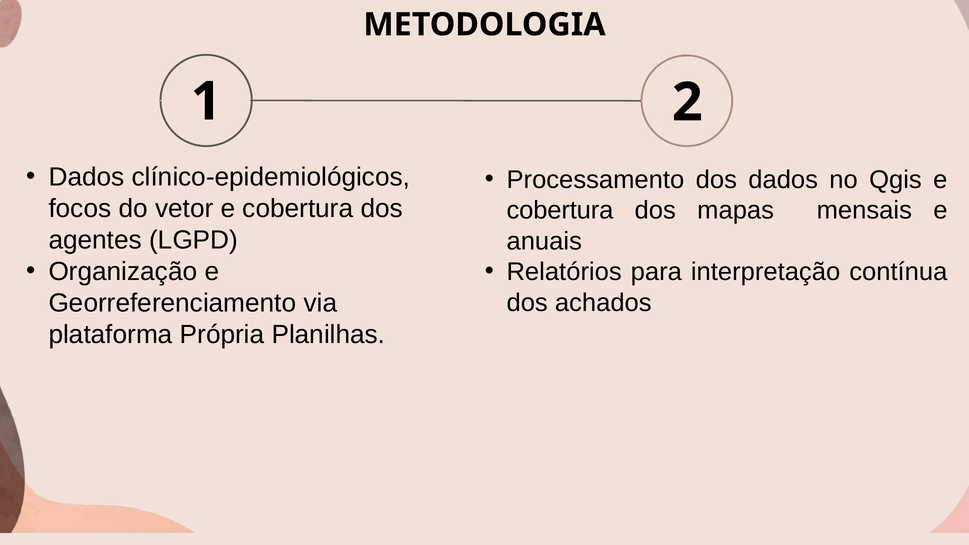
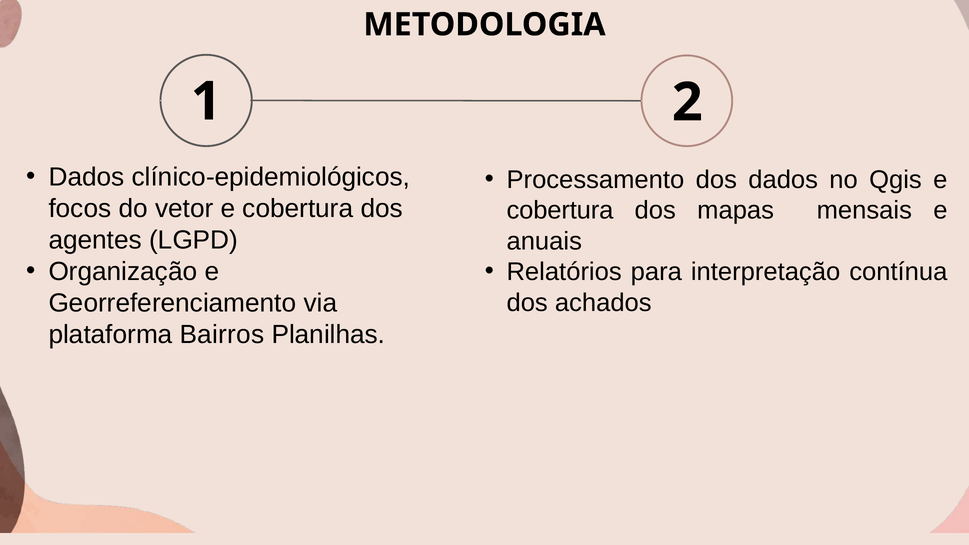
Própria: Própria -> Bairros (222, 335)
